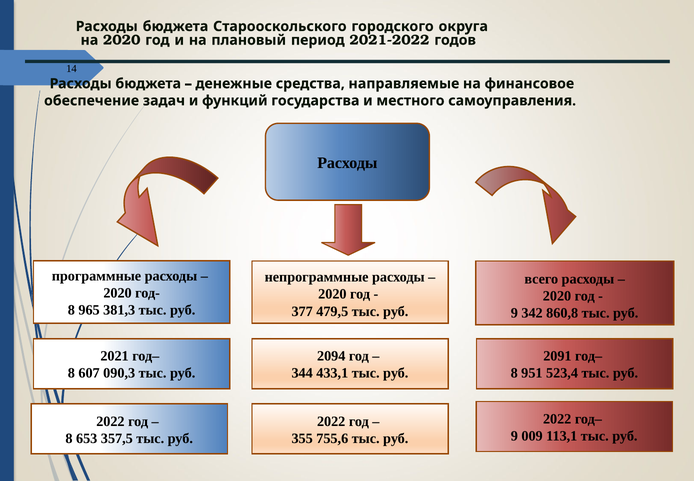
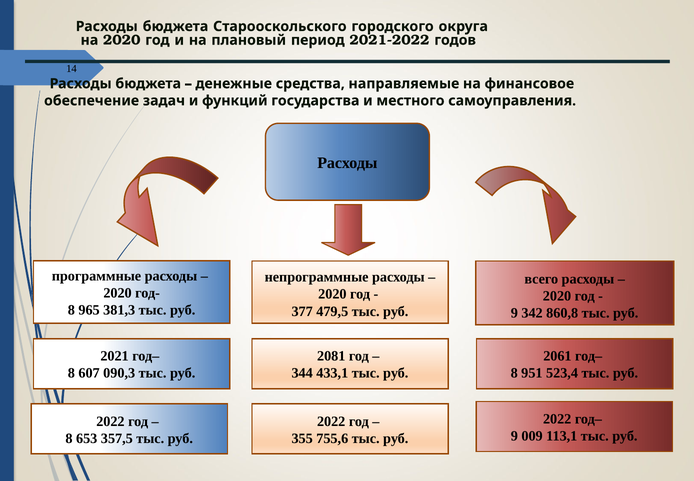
2094: 2094 -> 2081 (331, 356)
2091: 2091 -> 2061 (557, 356)
